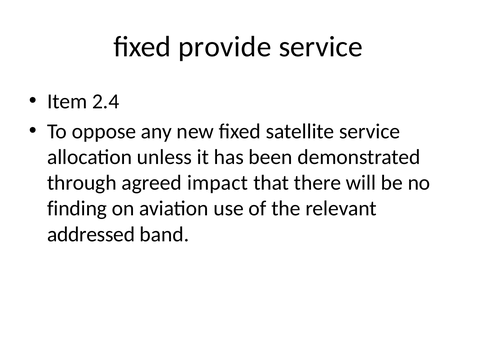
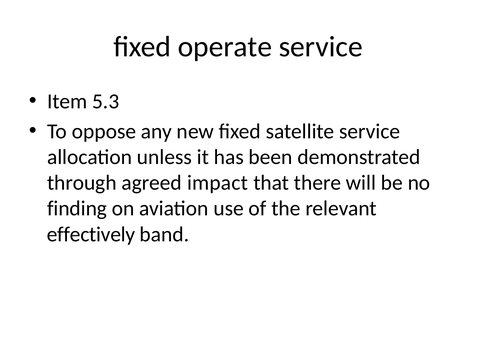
provide: provide -> operate (225, 47)
2.4: 2.4 -> 5.3 (106, 101)
addressed: addressed -> effectively (91, 234)
